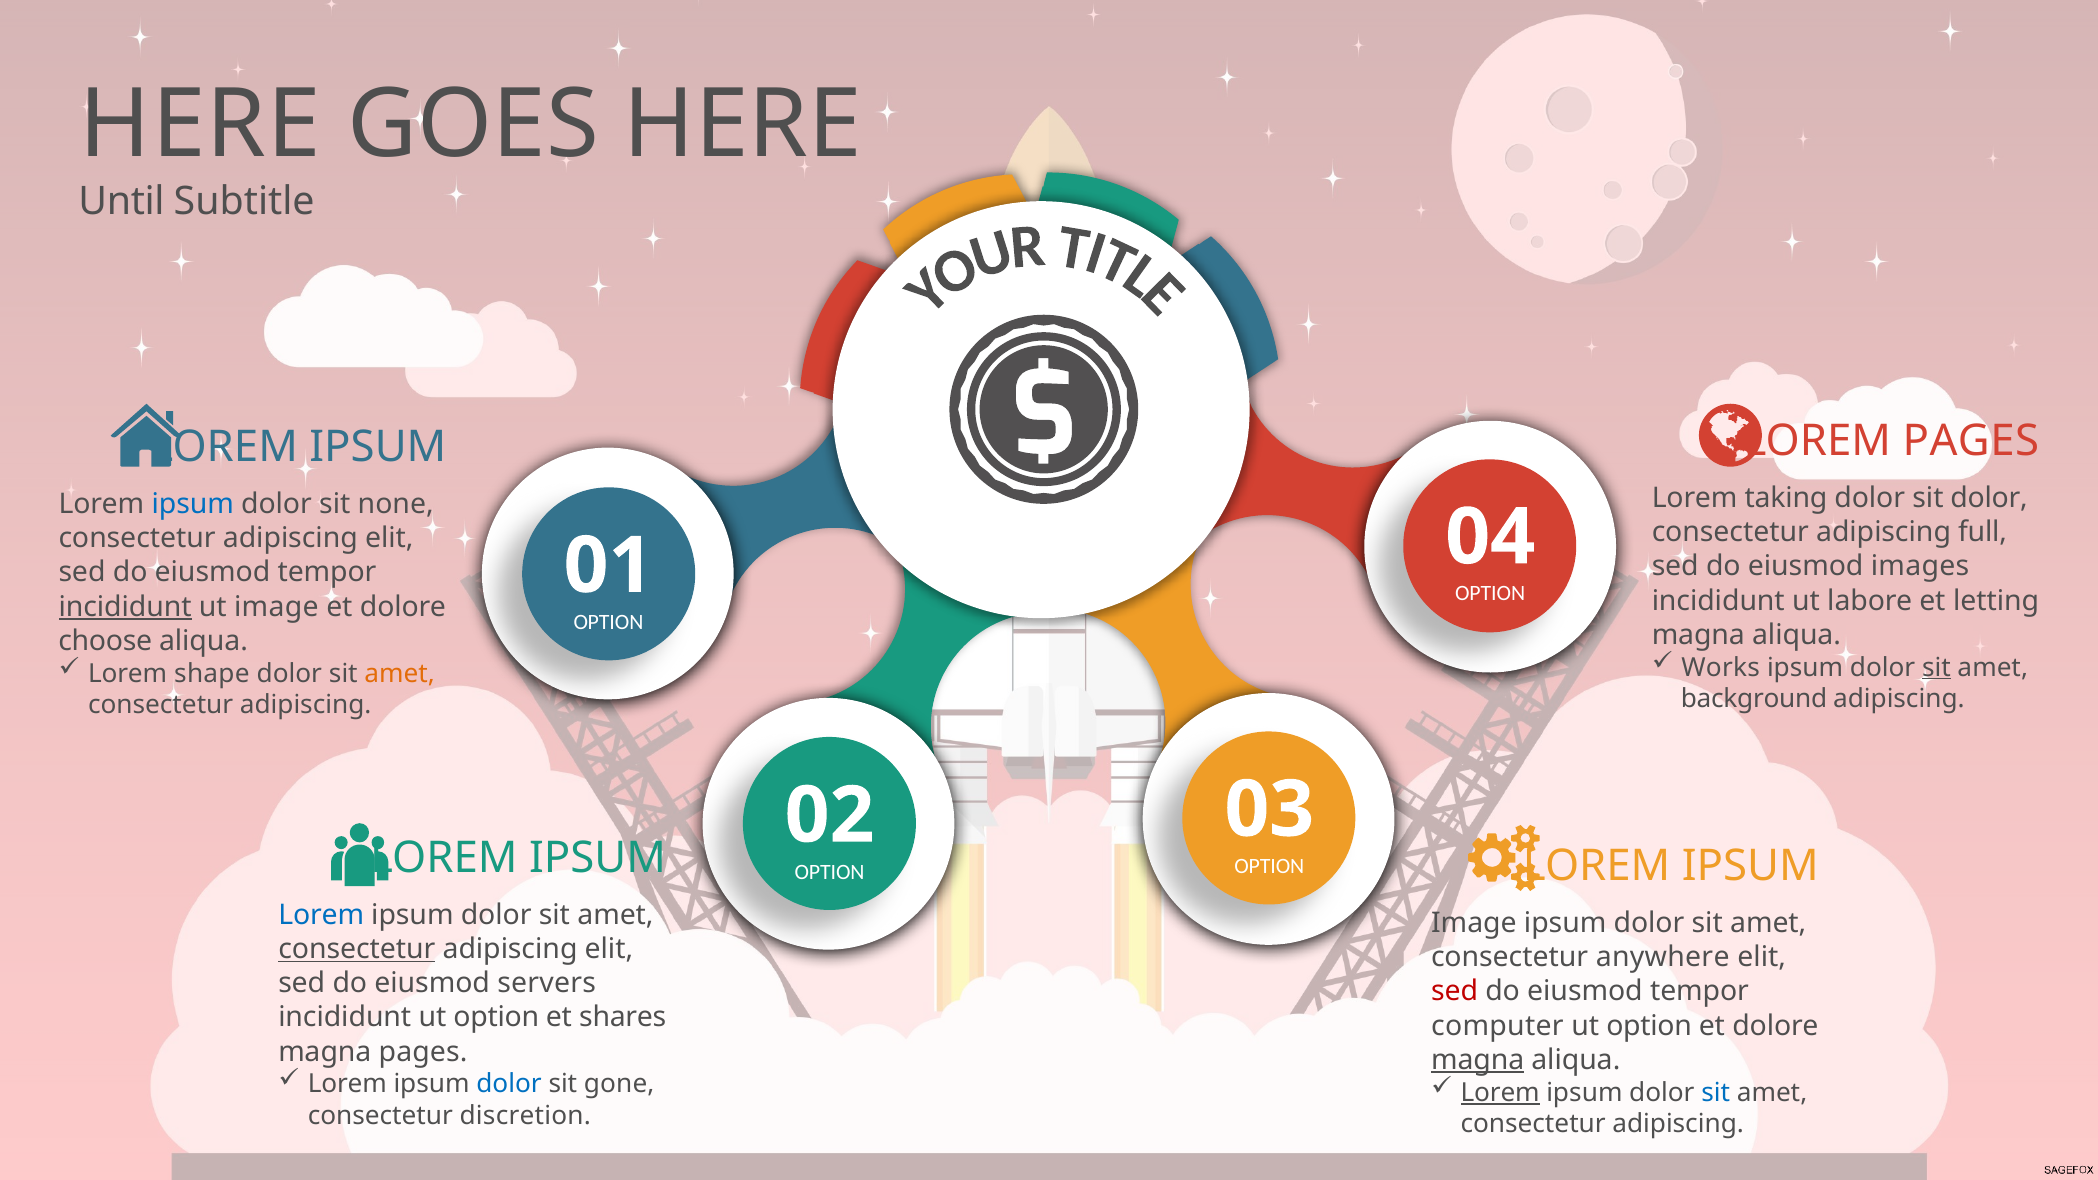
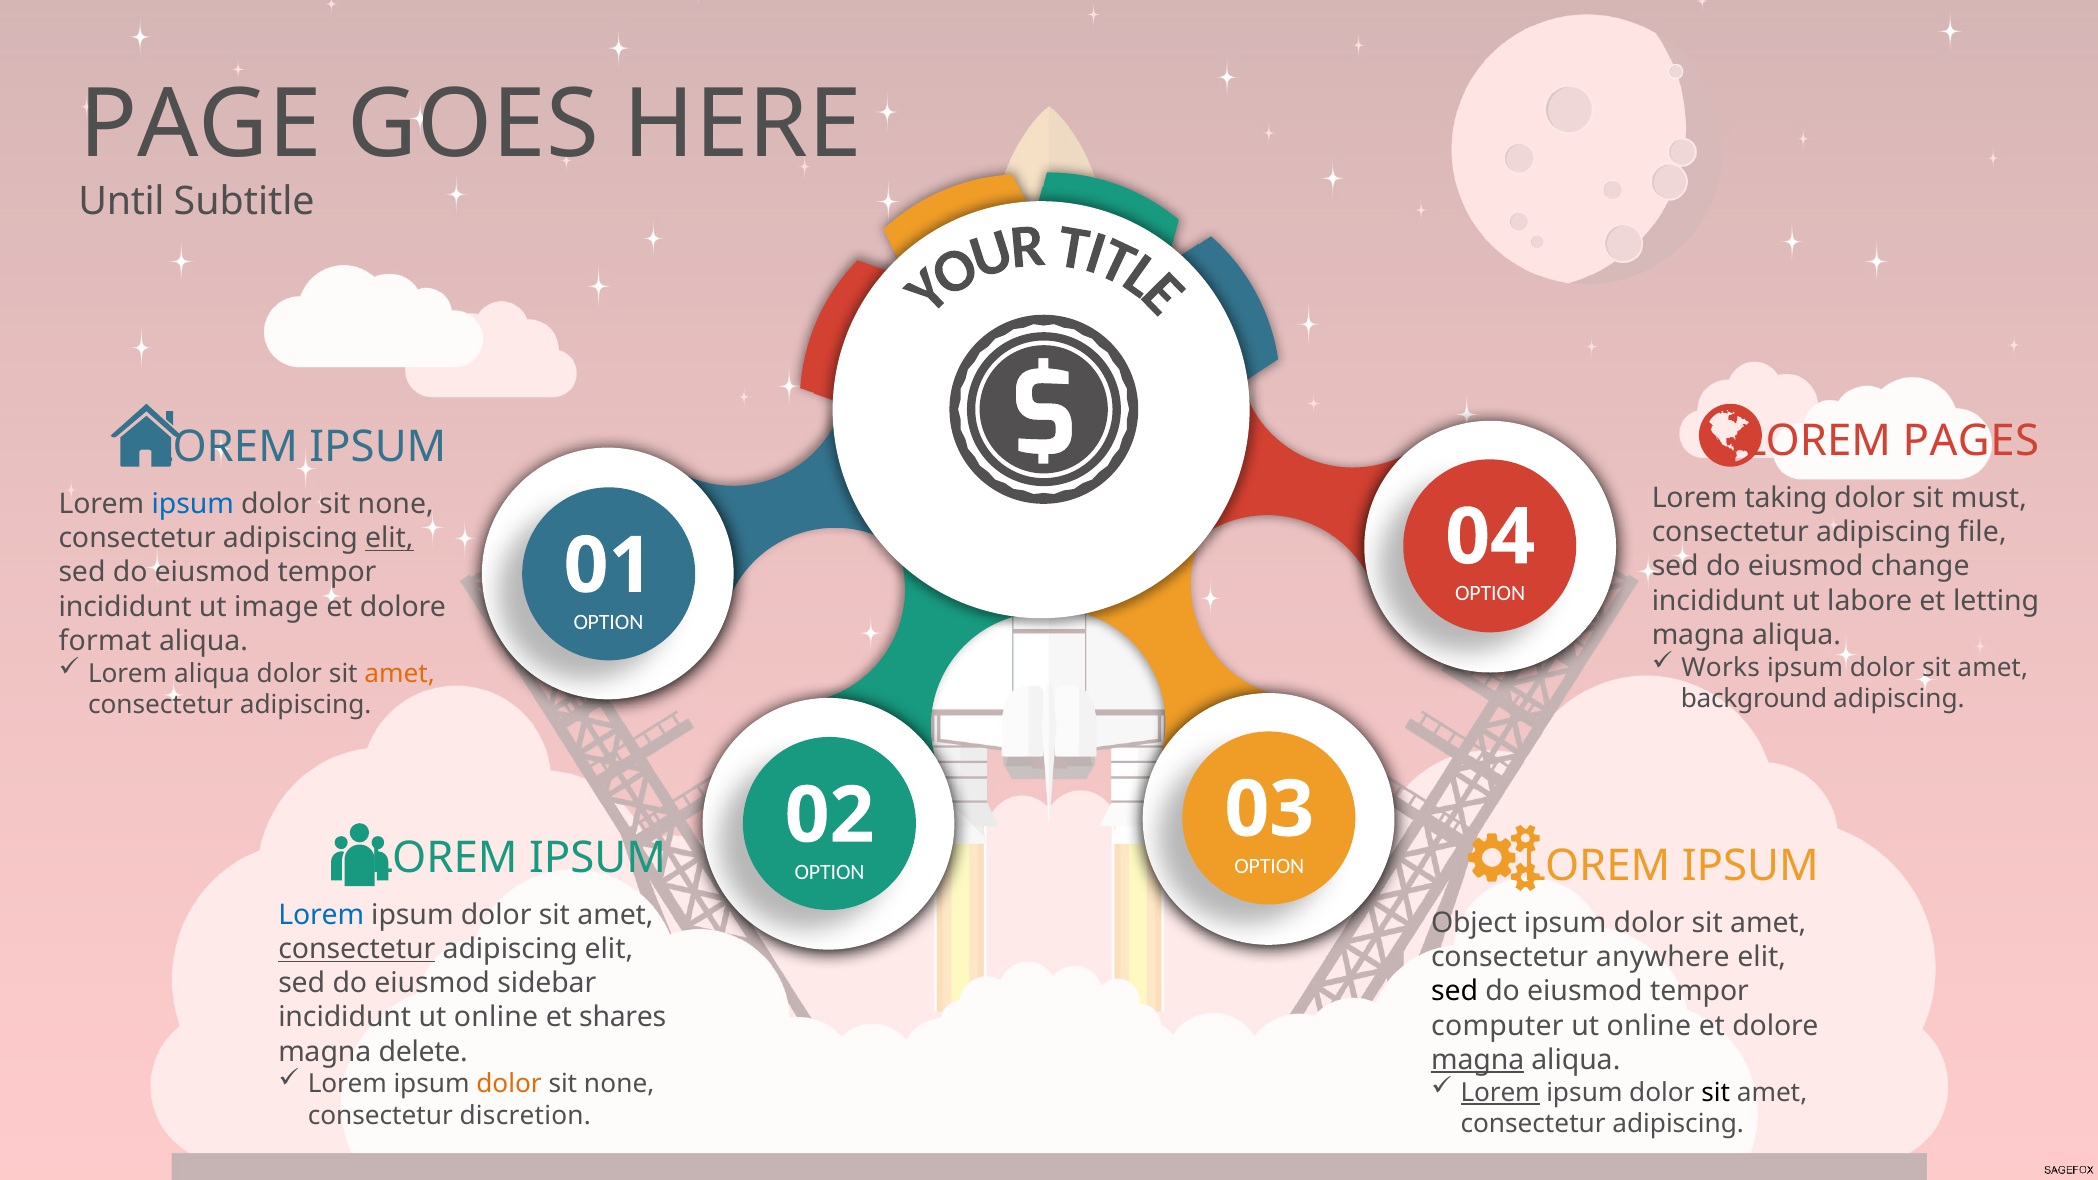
HERE: HERE -> PAGE (201, 125)
sit dolor: dolor -> must (1989, 498)
full: full -> file (1982, 532)
elit underline: none -> present (389, 538)
images: images -> change (1920, 567)
incididunt underline: present -> none (125, 607)
choose: choose -> format (105, 641)
sit underline: present -> none (1936, 667)
Lorem shape: shape -> aliqua (212, 673)
Image: Image -> Object (1474, 923)
servers: servers -> sidebar (547, 984)
sed colour: red -> black (1455, 992)
incididunt ut option: option -> online (496, 1018)
option: option -> online (1649, 1026)
magna pages: pages -> delete (423, 1052)
dolor colour: blue -> orange (509, 1084)
gone: gone -> none (619, 1084)
sit colour: blue -> black (1716, 1093)
